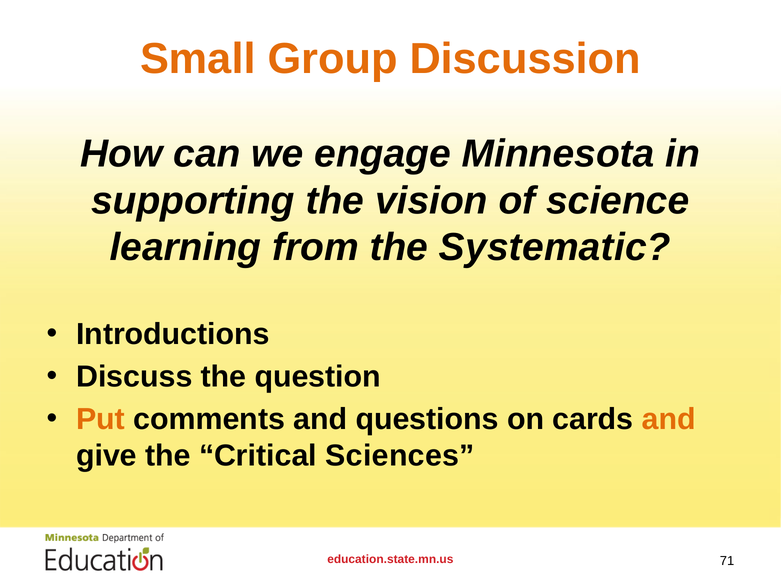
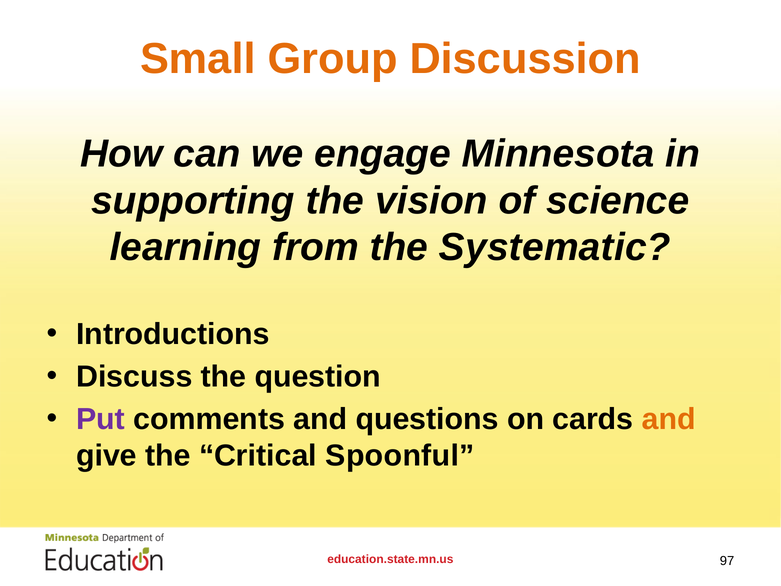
Put colour: orange -> purple (101, 419)
Sciences: Sciences -> Spoonful (400, 456)
71: 71 -> 97 (727, 561)
